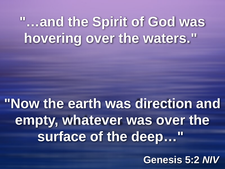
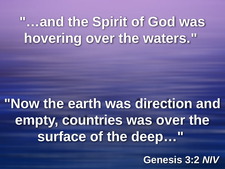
whatever: whatever -> countries (92, 120)
5:2: 5:2 -> 3:2 (192, 160)
